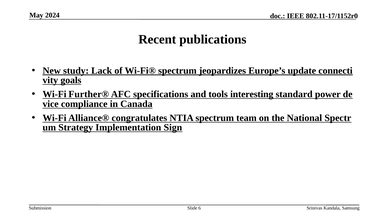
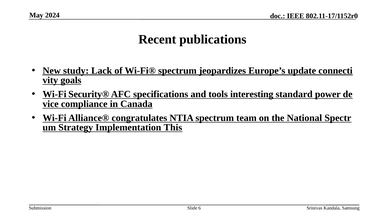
Further®: Further® -> Security® (89, 94)
Sign: Sign -> This (173, 127)
